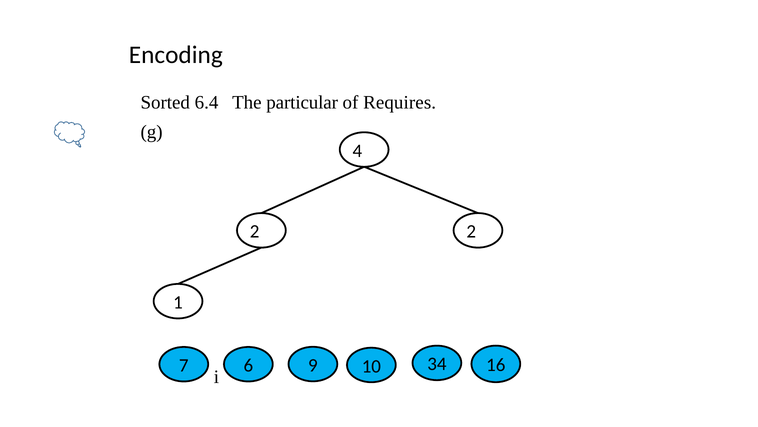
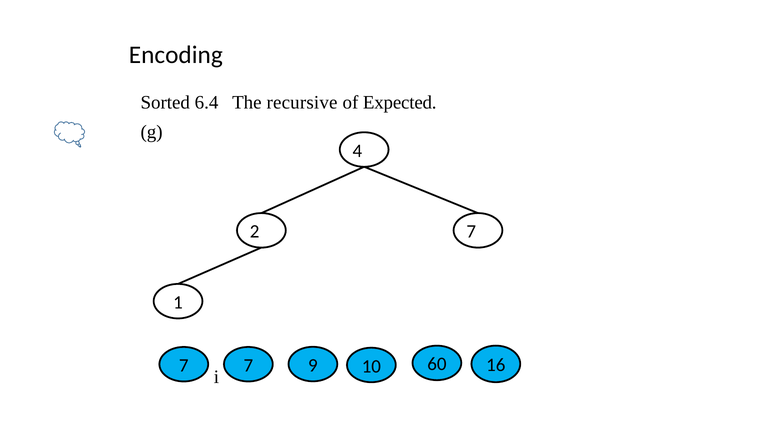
particular: particular -> recursive (302, 102)
Requires: Requires -> Expected (400, 102)
2 2: 2 -> 7 (471, 231)
7 6: 6 -> 7 (248, 365)
34: 34 -> 60 (437, 364)
